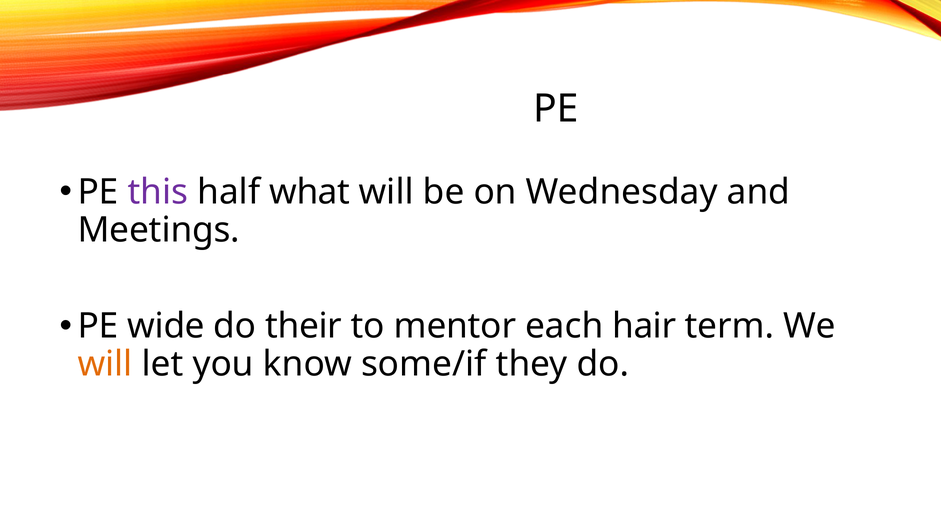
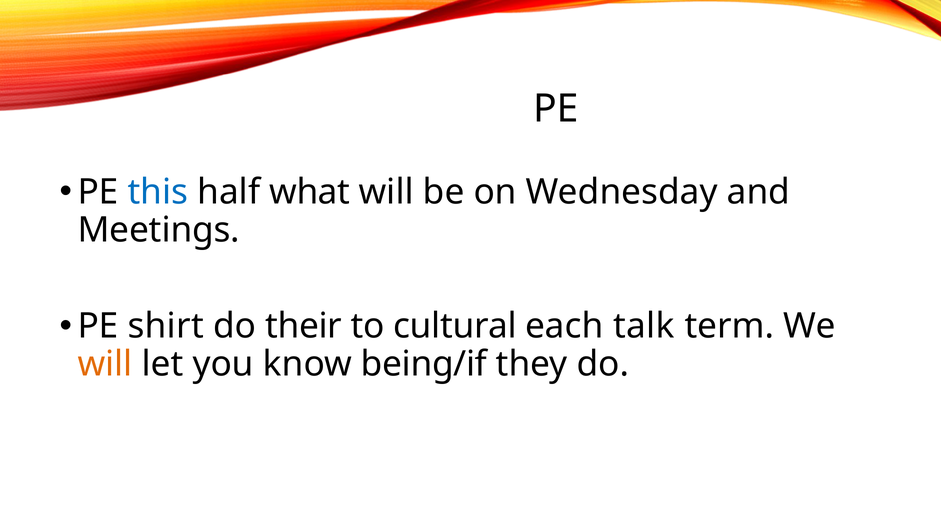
this colour: purple -> blue (158, 192)
wide: wide -> shirt (166, 326)
mentor: mentor -> cultural (455, 326)
hair: hair -> talk (644, 326)
some/if: some/if -> being/if (424, 364)
